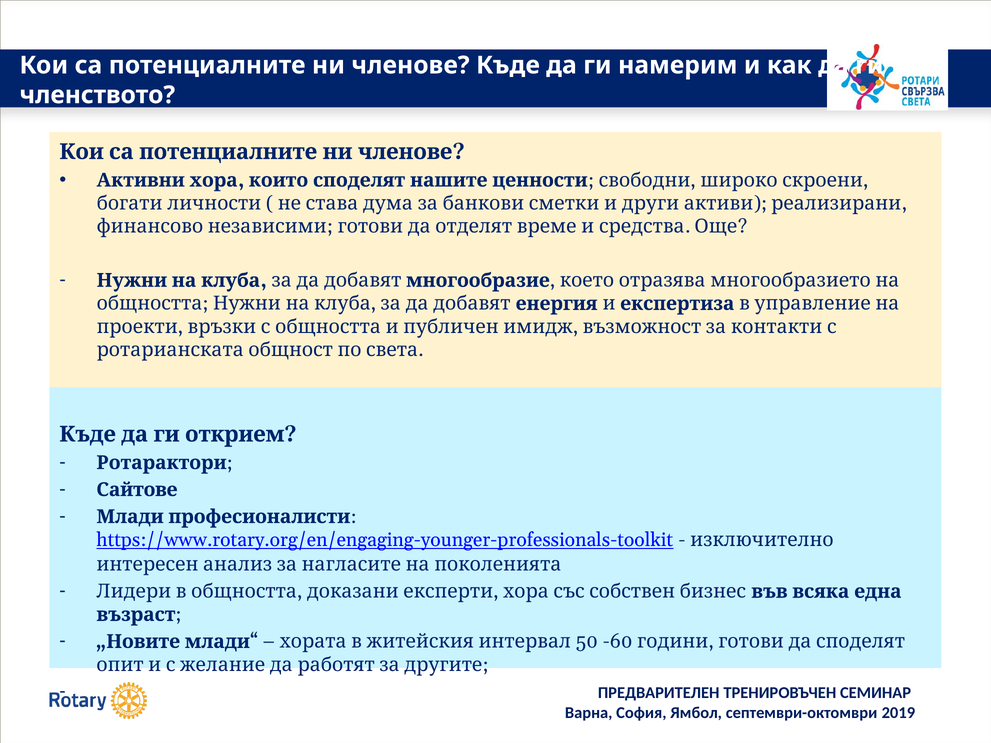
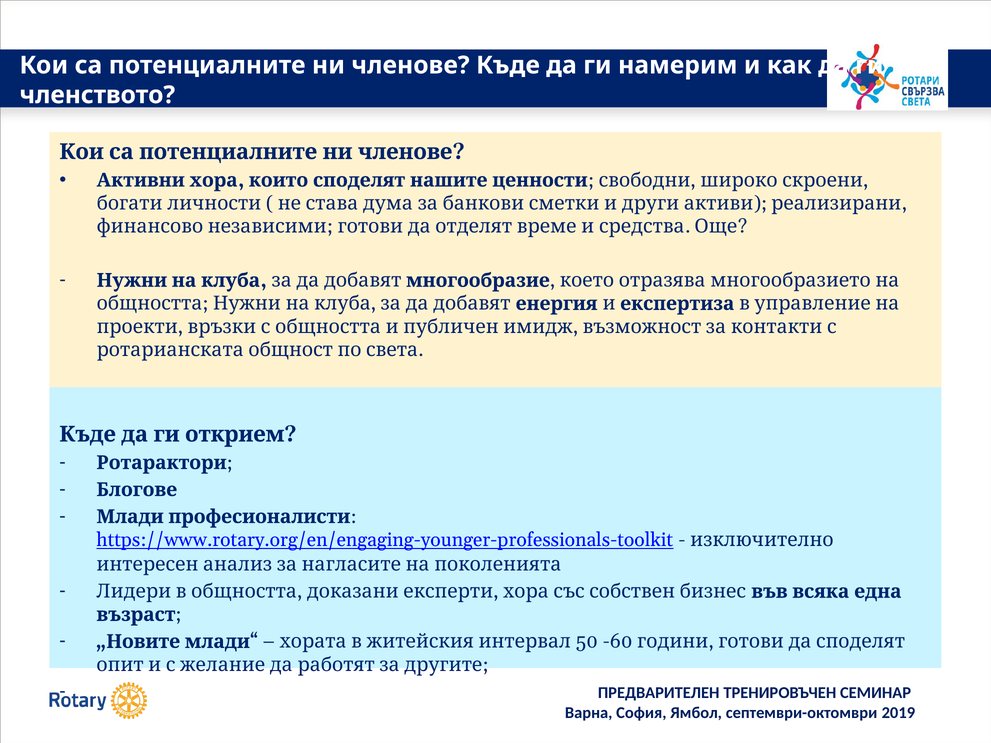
Сайтове: Сайтове -> Блогове (137, 490)
